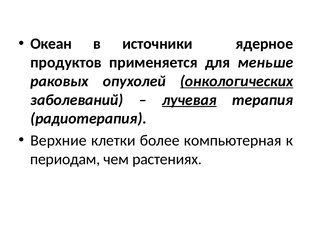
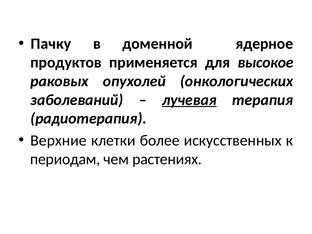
Океан: Океан -> Пачку (51, 44)
источники: источники -> доменной (157, 44)
меньше: меньше -> высокое (266, 62)
онкологических underline: present -> none (237, 81)
компьютерная: компьютерная -> искусственных (233, 140)
